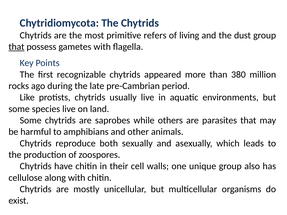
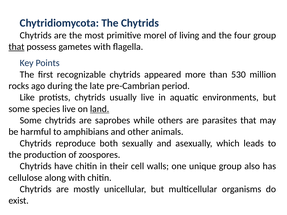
refers: refers -> morel (155, 35)
dust: dust -> four (242, 35)
380: 380 -> 530 (238, 75)
land underline: none -> present (100, 109)
